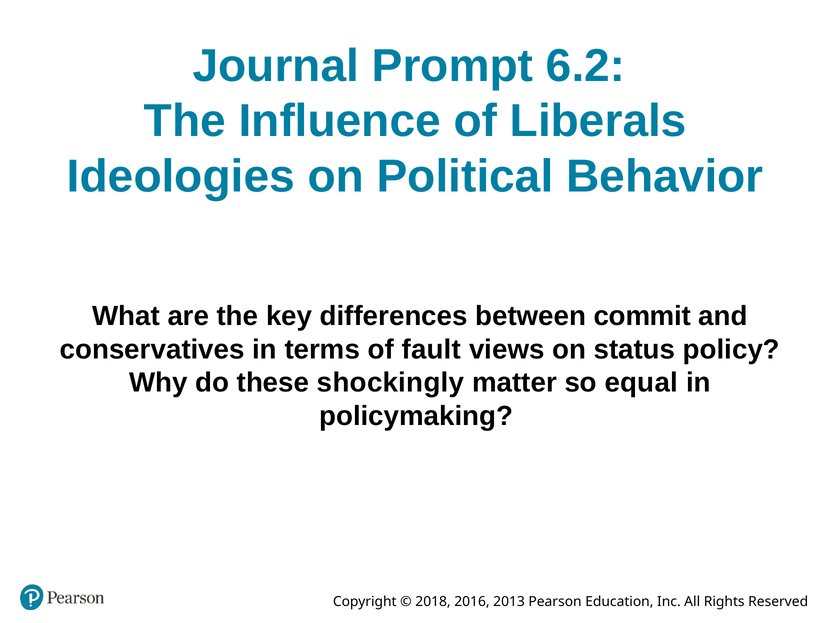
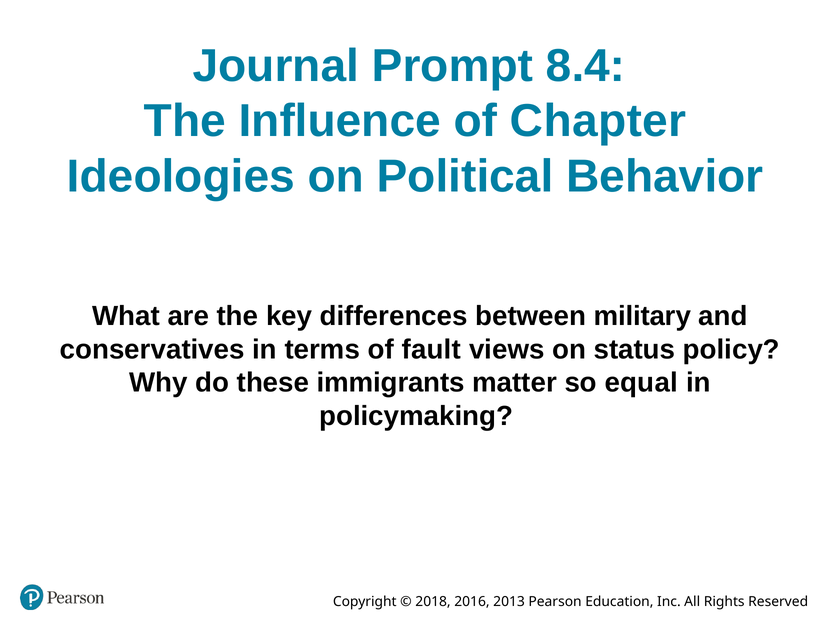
6.2: 6.2 -> 8.4 (586, 66)
Liberals: Liberals -> Chapter (598, 121)
commit: commit -> military (642, 316)
shockingly: shockingly -> immigrants (391, 383)
